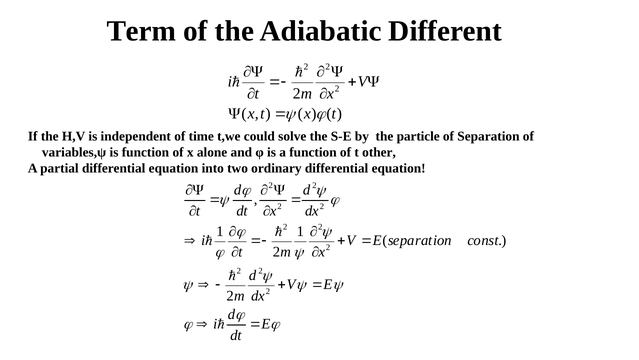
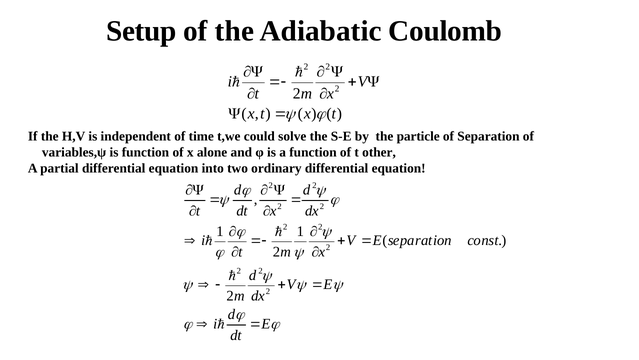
Term: Term -> Setup (141, 31)
Different: Different -> Coulomb (445, 31)
